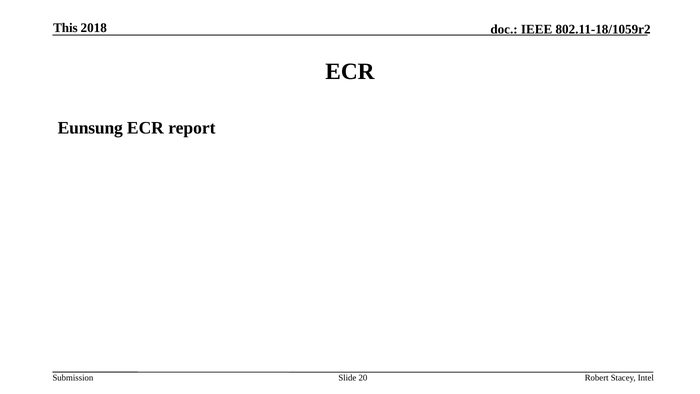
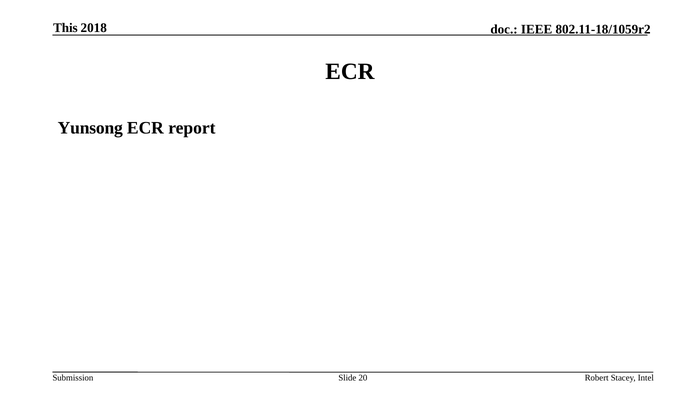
Eunsung: Eunsung -> Yunsong (90, 128)
